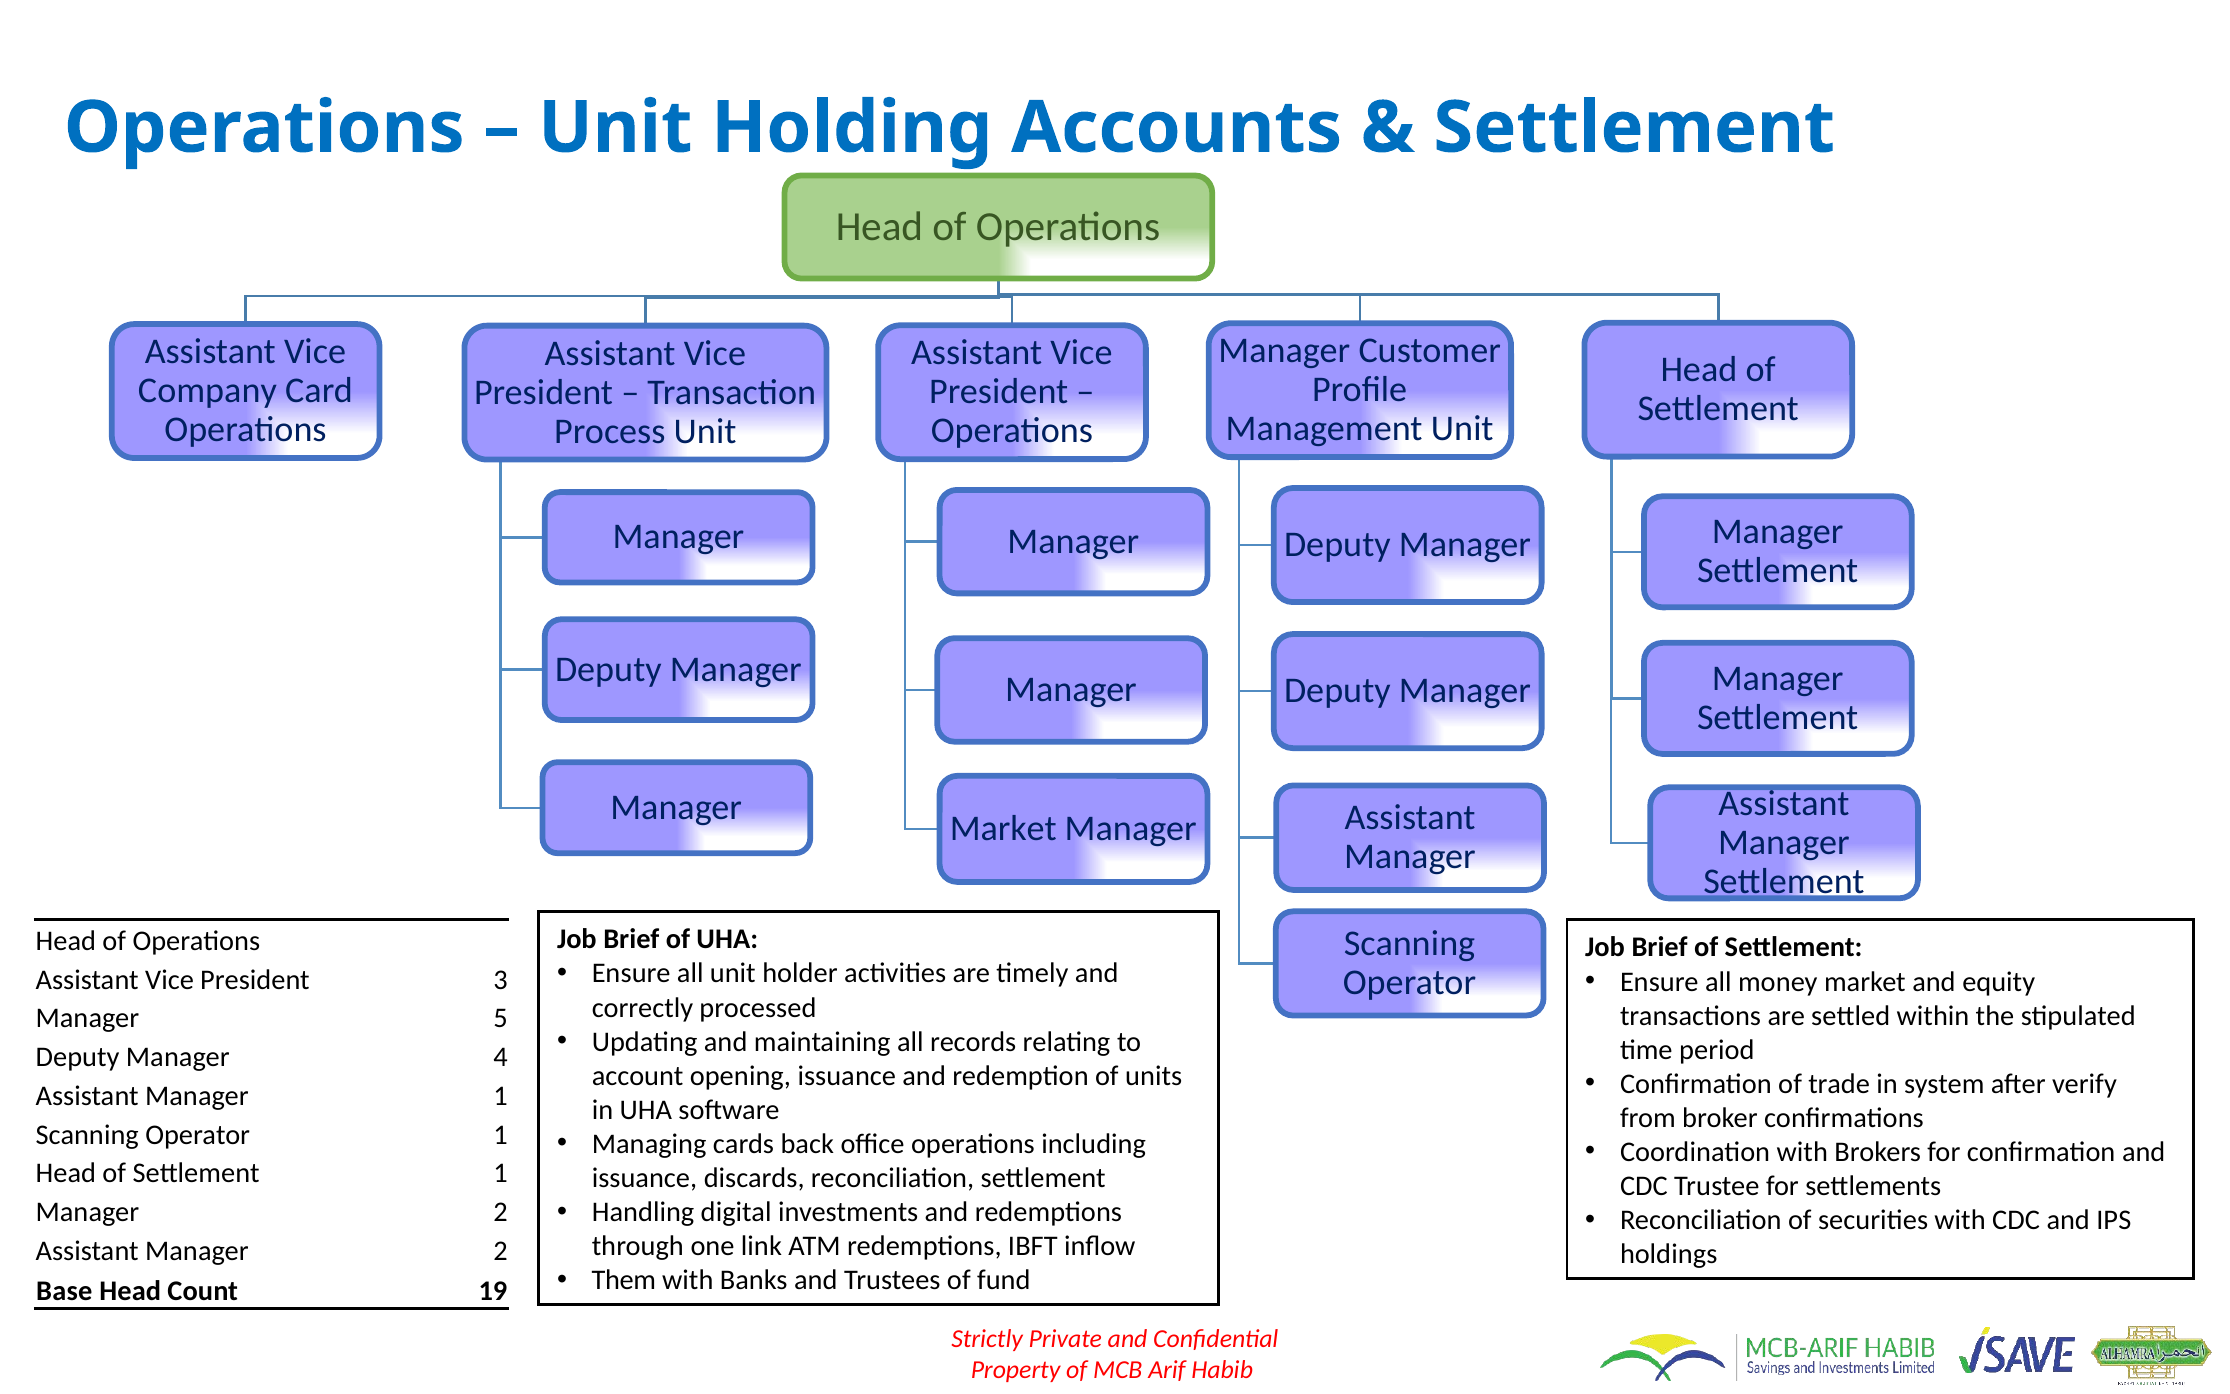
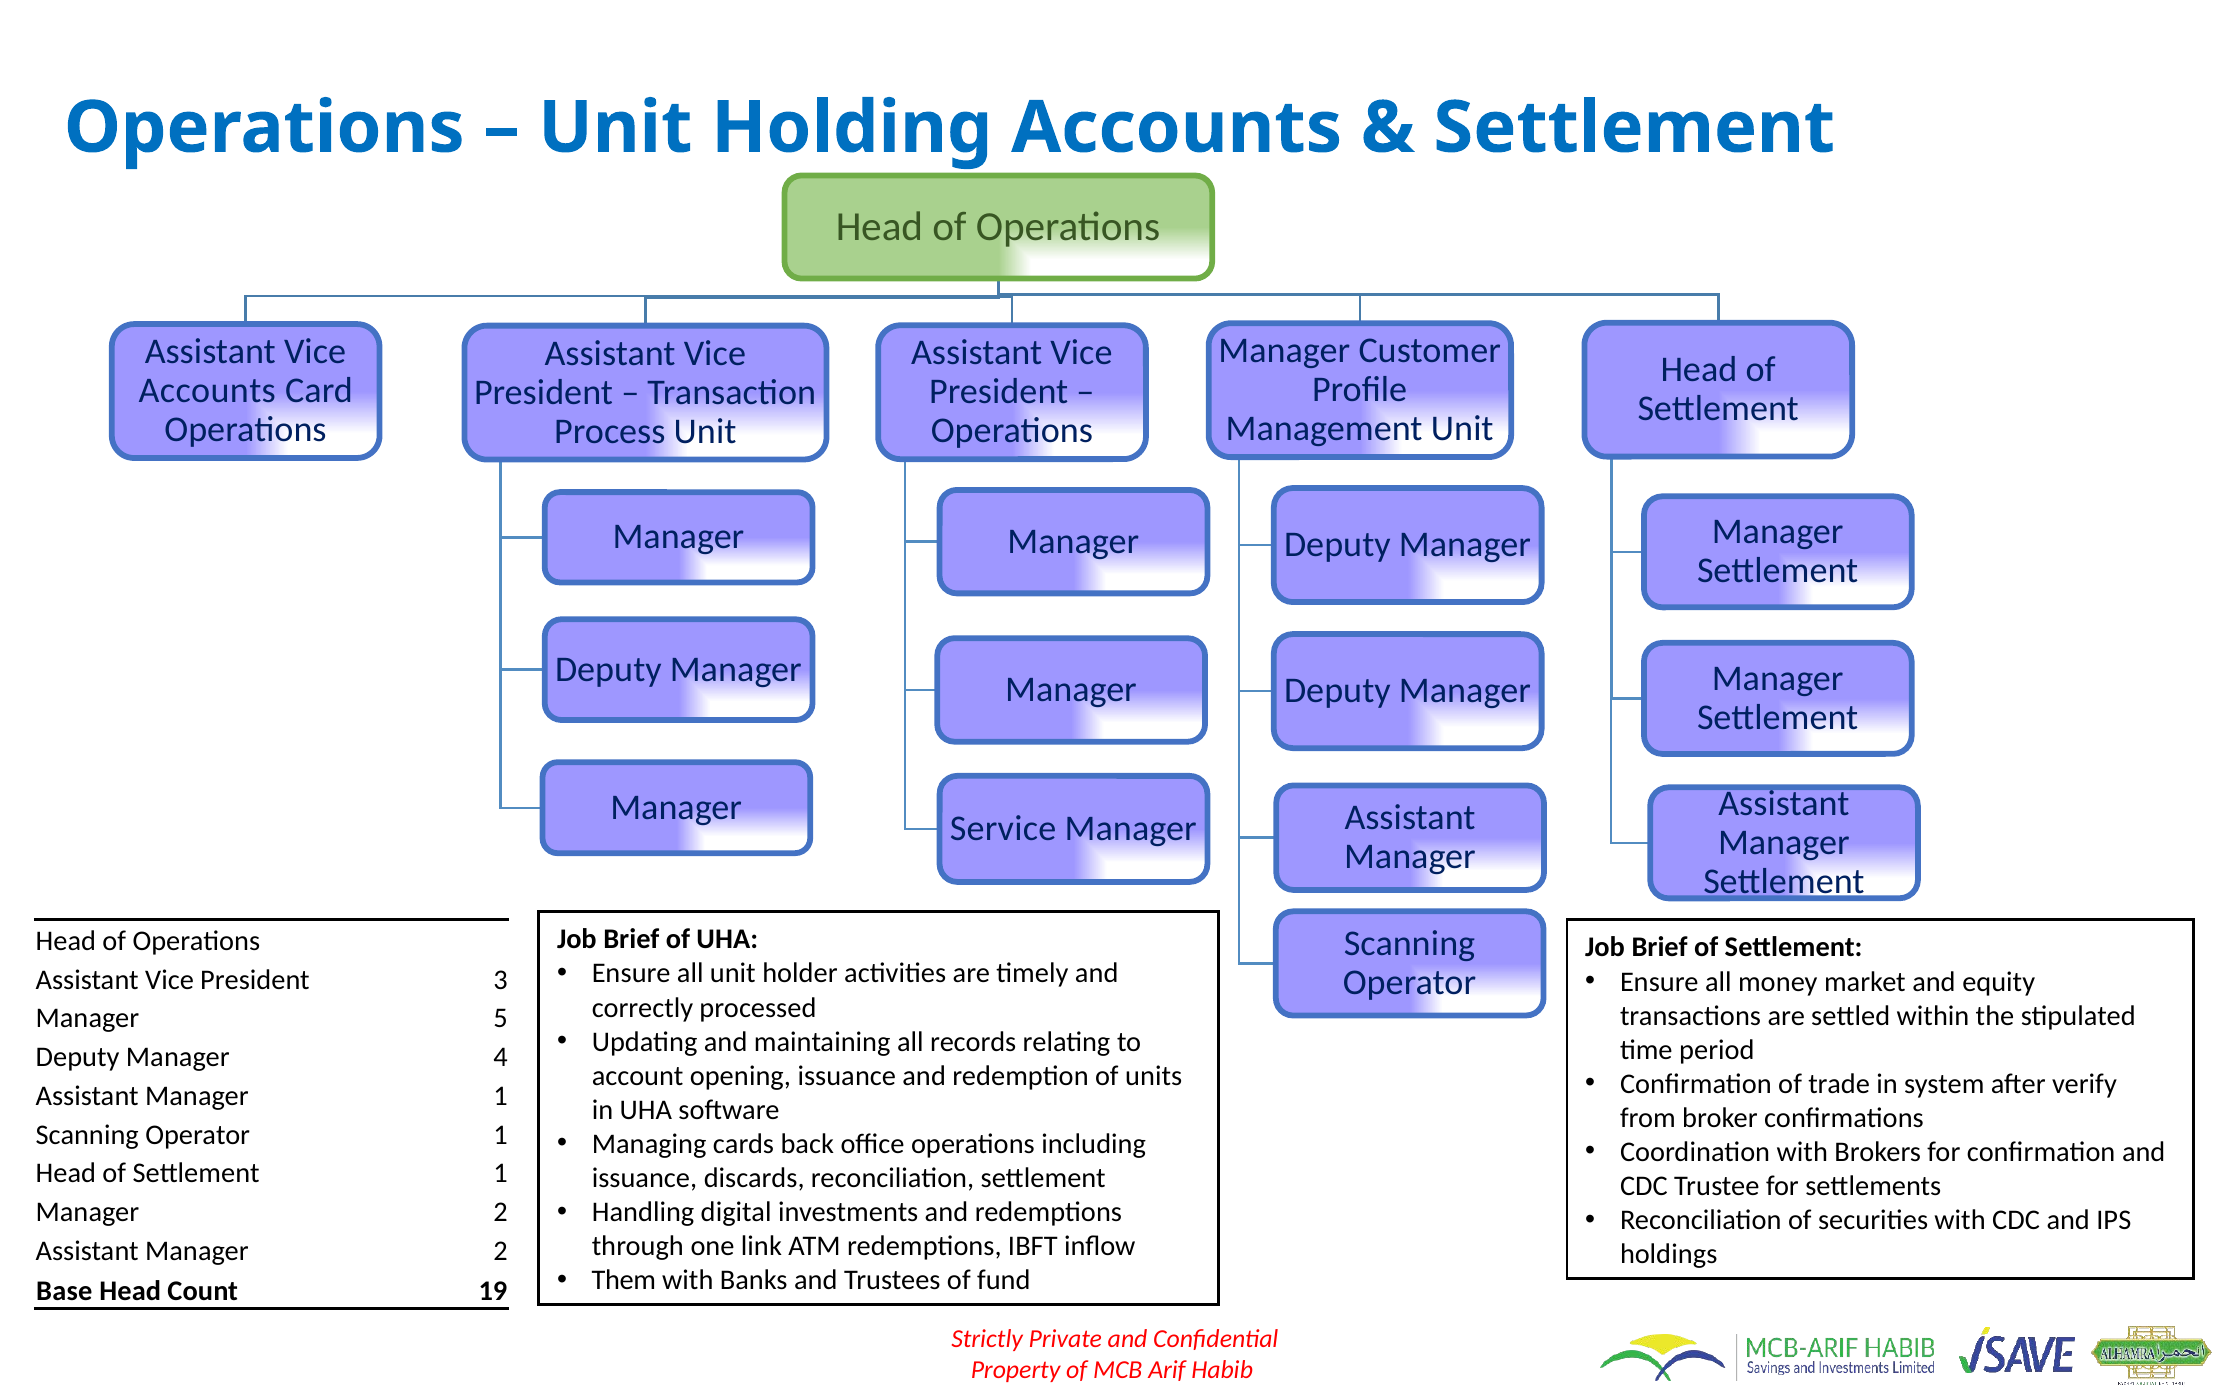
Company: Company -> Accounts (207, 391)
Market: Market -> Service (1003, 828)
